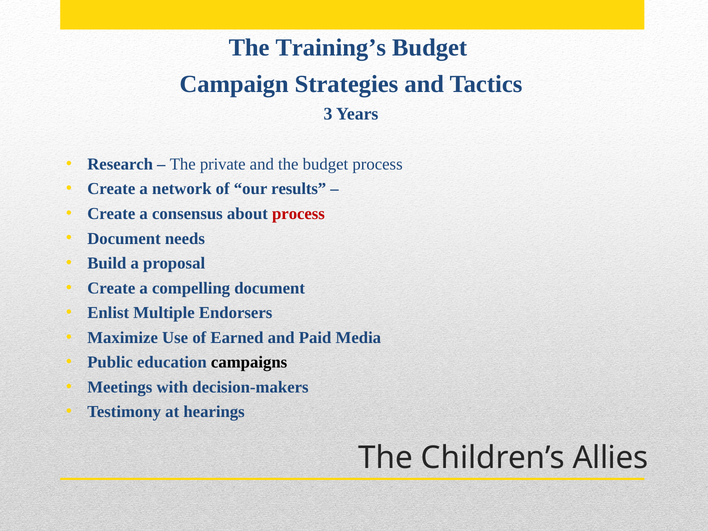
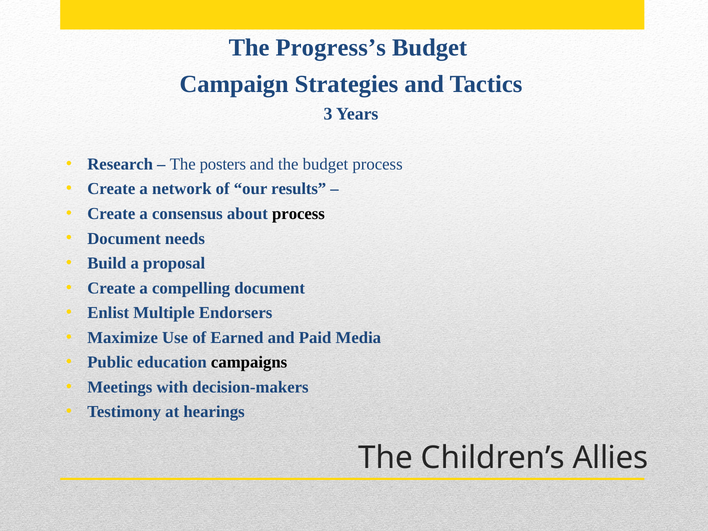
Training’s: Training’s -> Progress’s (331, 48)
private: private -> posters (223, 164)
process colour: red -> black (298, 214)
